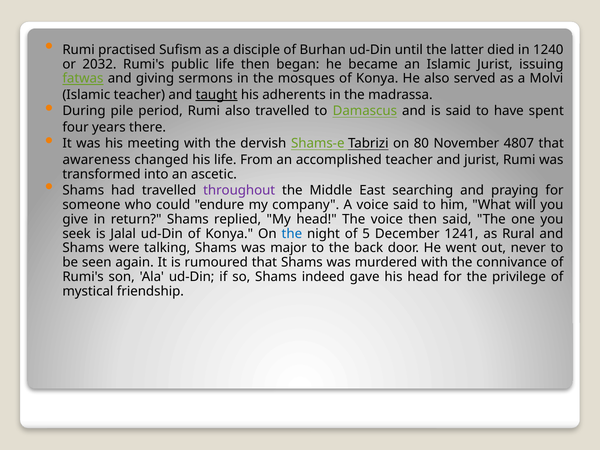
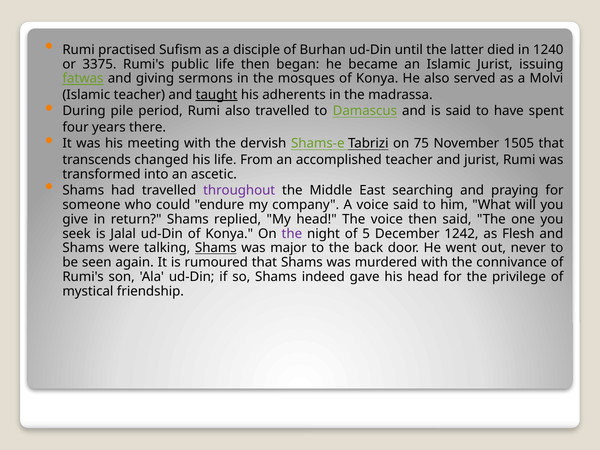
2032: 2032 -> 3375 (99, 64)
80: 80 -> 75 (421, 144)
4807: 4807 -> 1505 (519, 144)
awareness: awareness -> transcends (97, 160)
the colour: blue -> purple (292, 234)
1241: 1241 -> 1242 (461, 234)
Rural: Rural -> Flesh (518, 234)
Shams underline: none -> present (216, 248)
